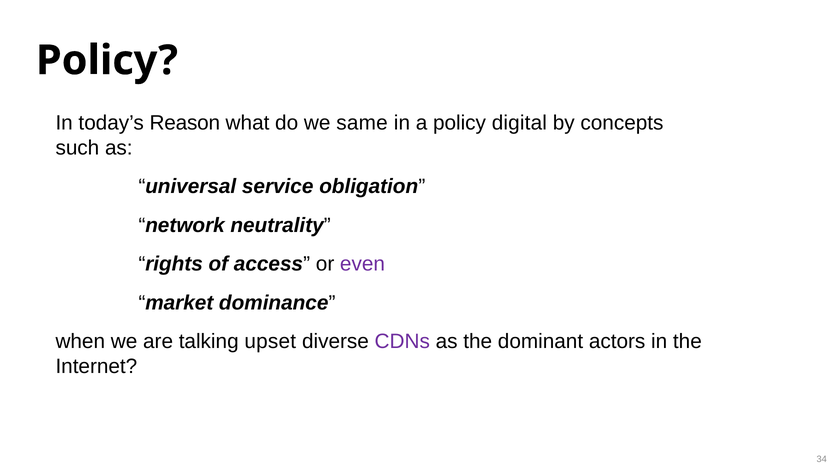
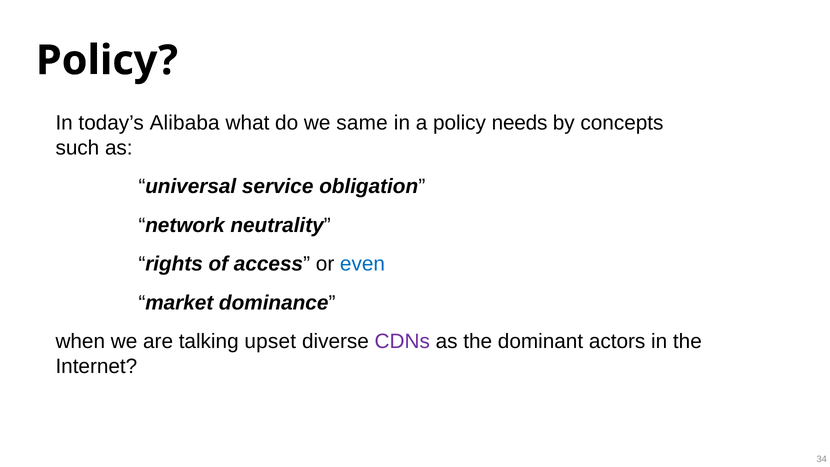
Reason: Reason -> Alibaba (185, 123)
digital: digital -> needs (520, 123)
even colour: purple -> blue (362, 264)
